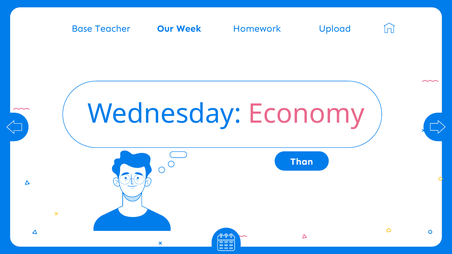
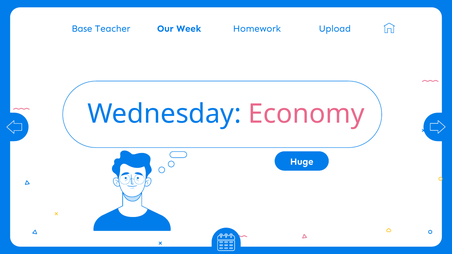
Than: Than -> Huge (302, 162)
